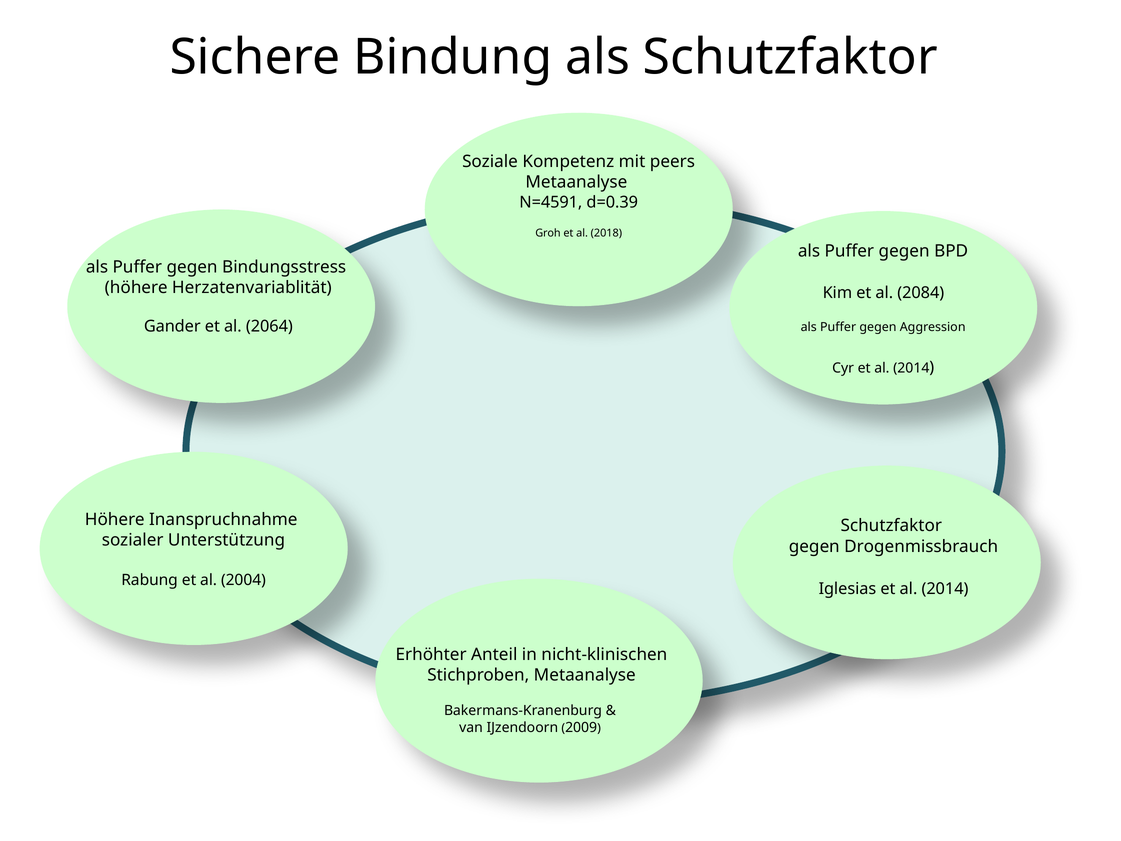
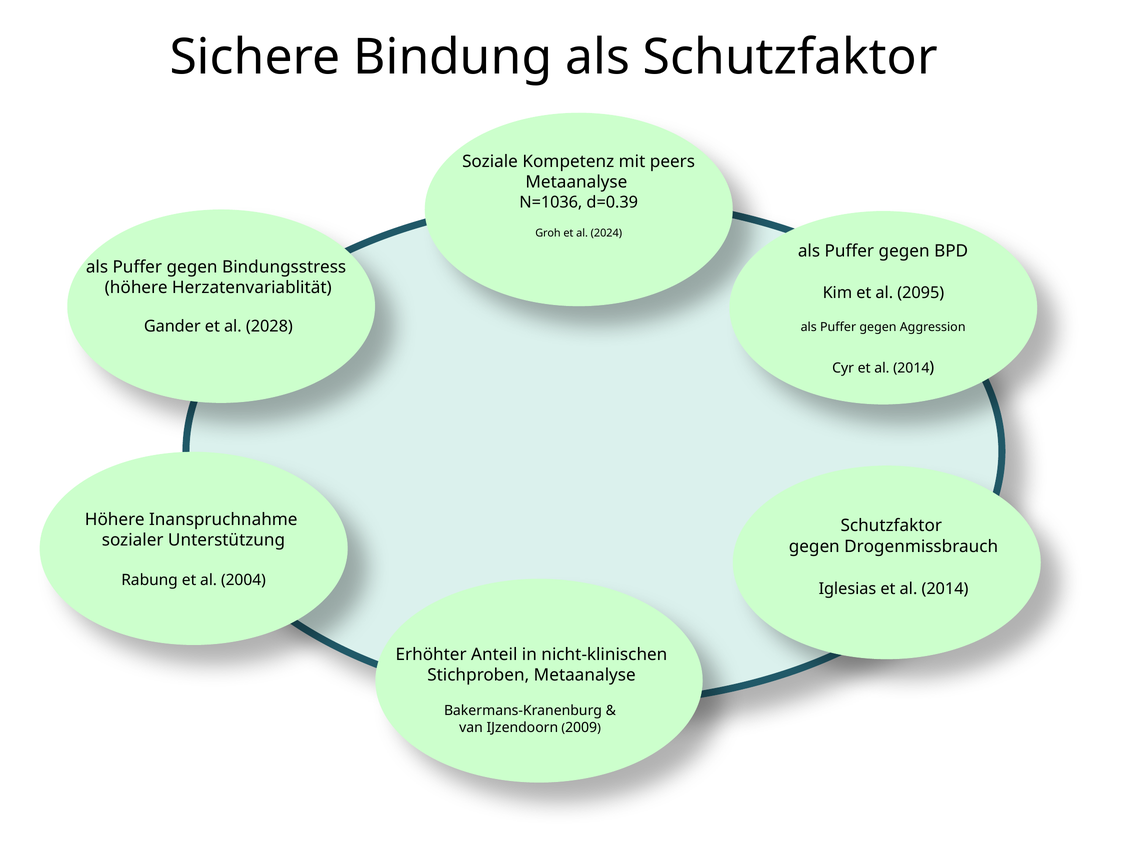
N=4591: N=4591 -> N=1036 (551, 202)
2018: 2018 -> 2024 (606, 233)
2084: 2084 -> 2095 (921, 293)
2064: 2064 -> 2028 (269, 326)
